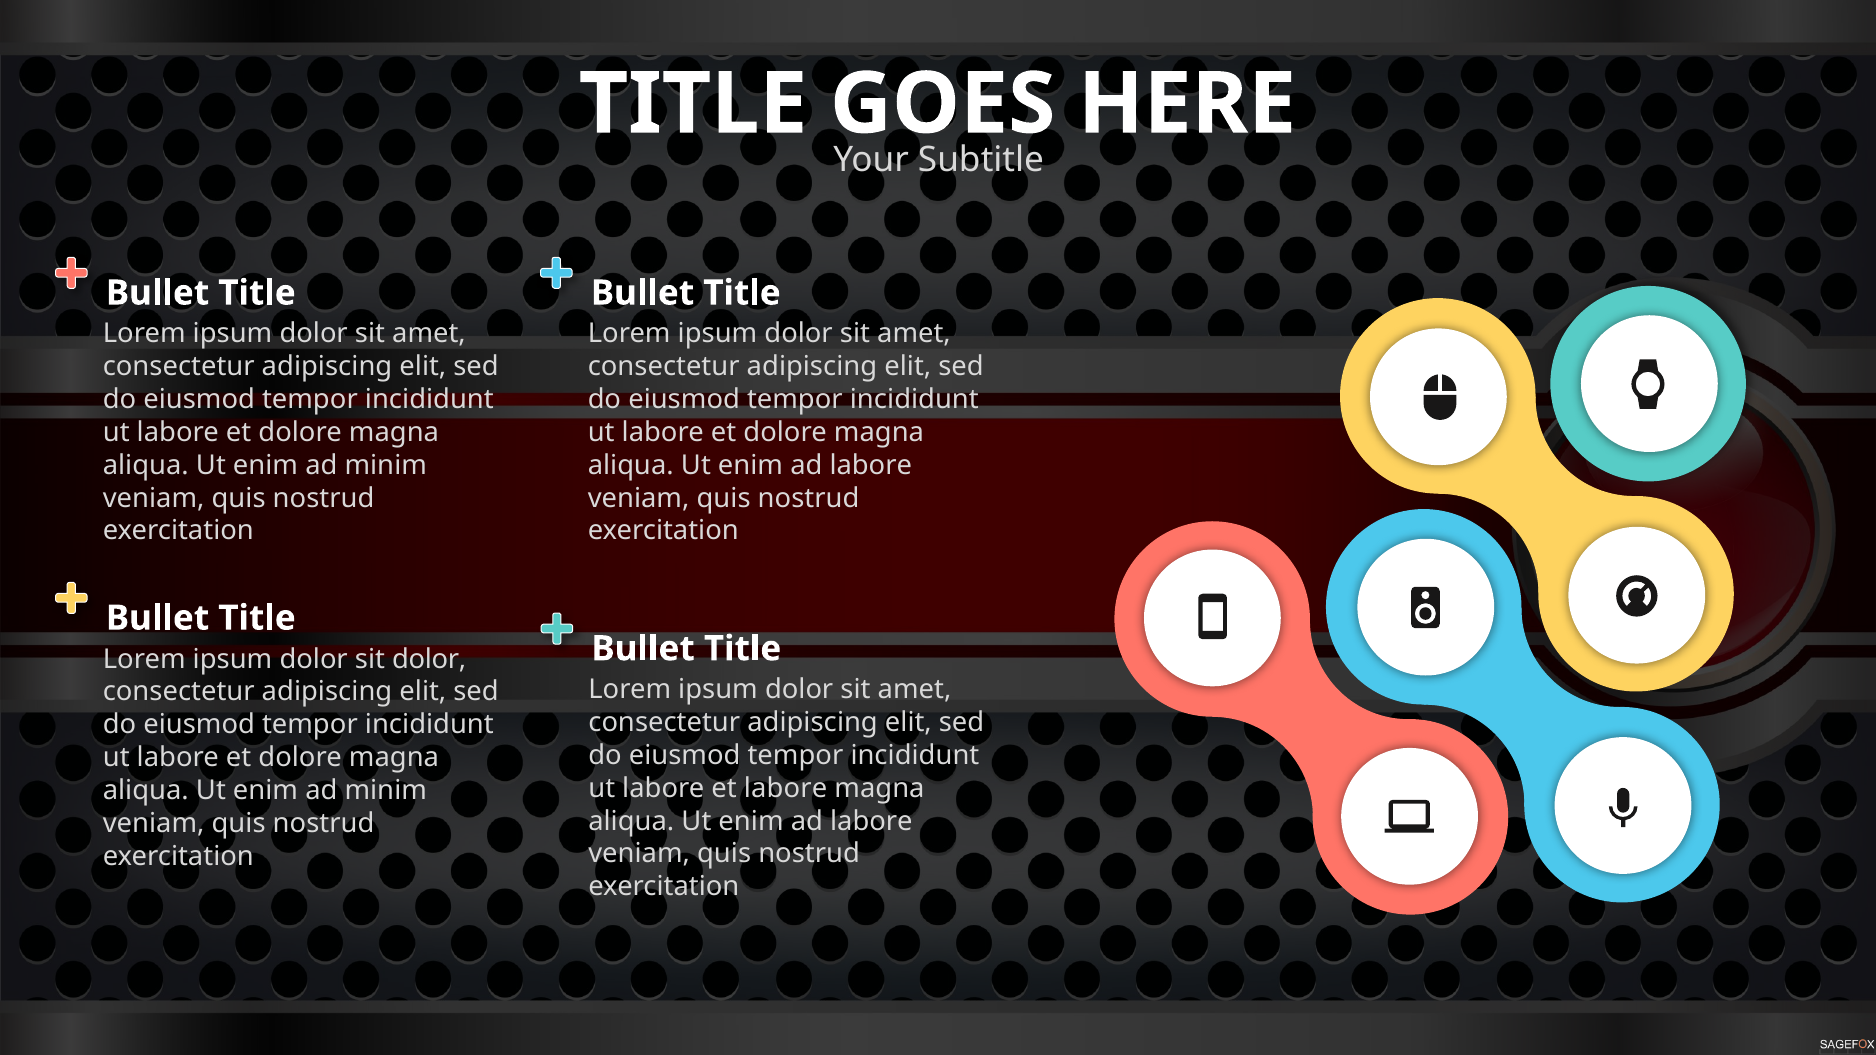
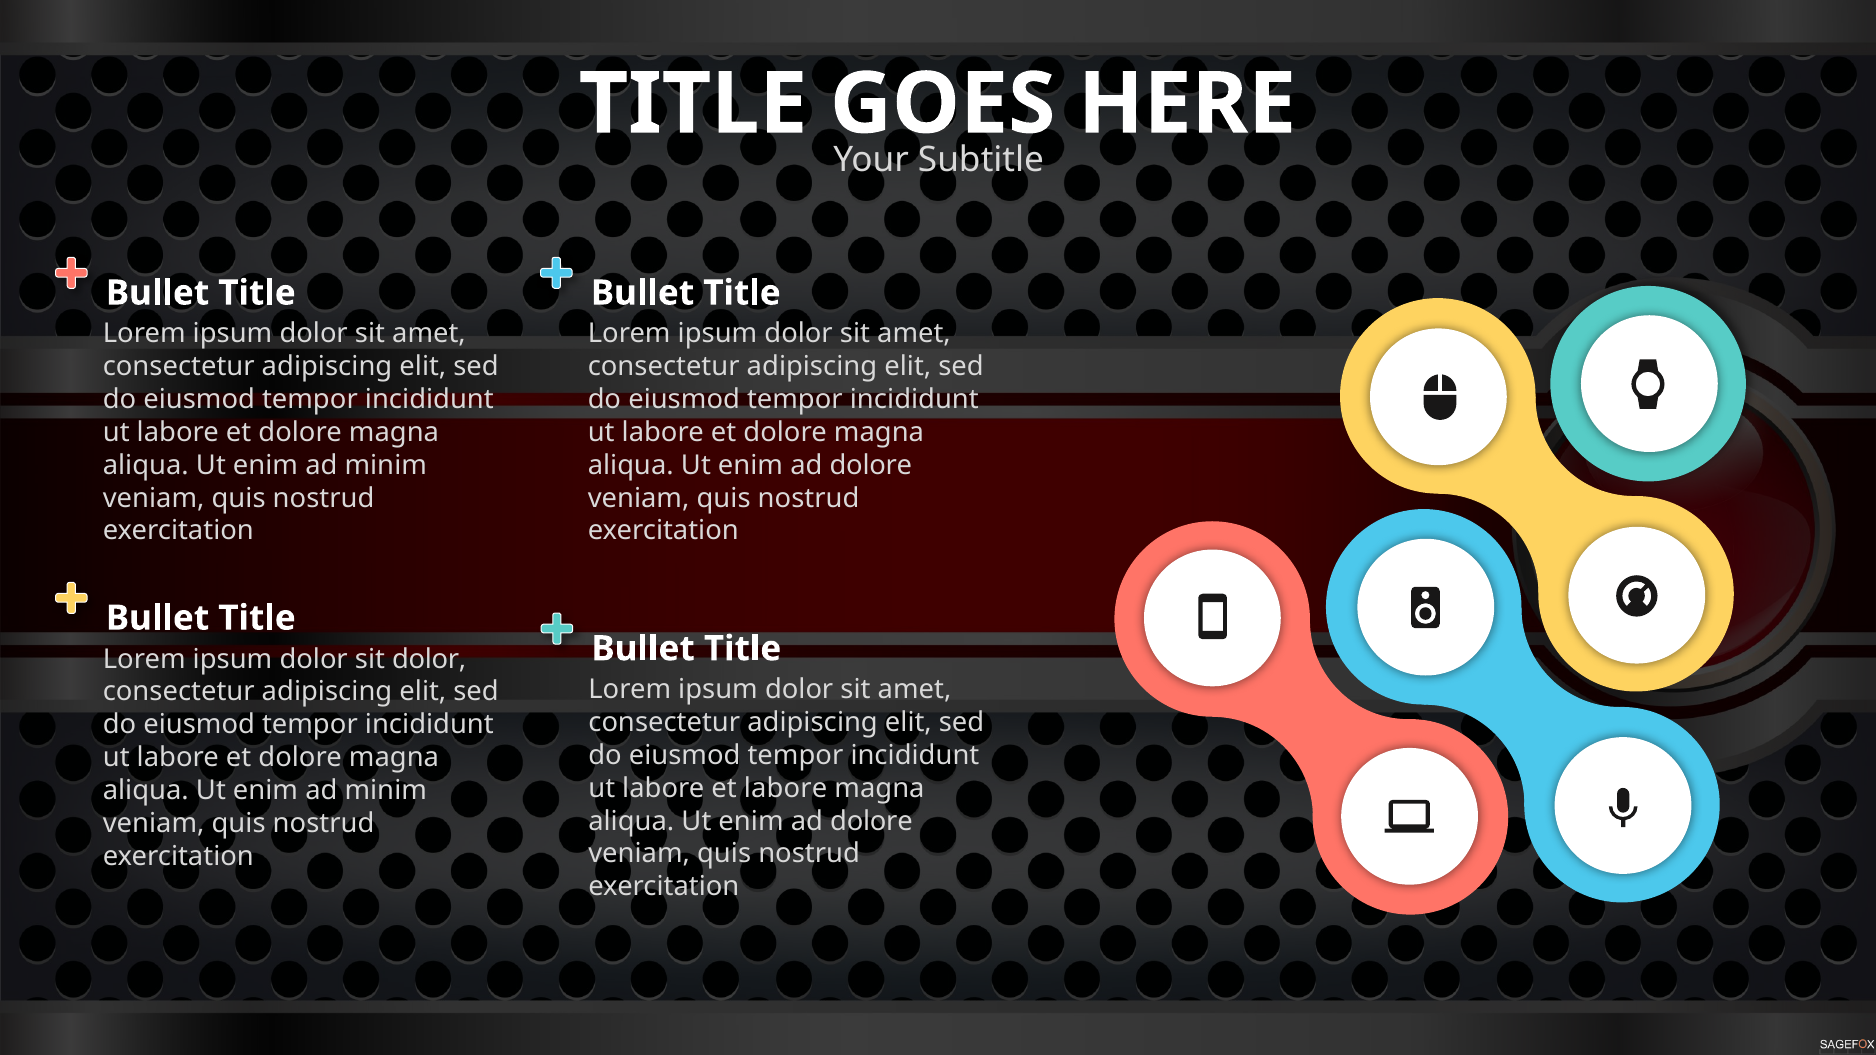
labore: labore -> dolore (871, 465)
labore: labore -> dolore (871, 821)
